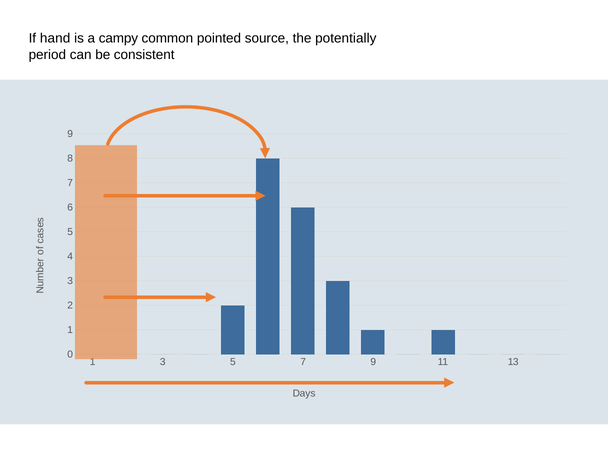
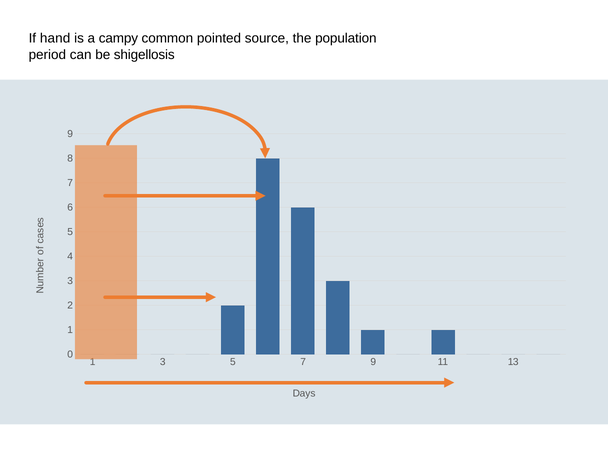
potentially: potentially -> population (346, 38)
consistent: consistent -> shigellosis (144, 55)
